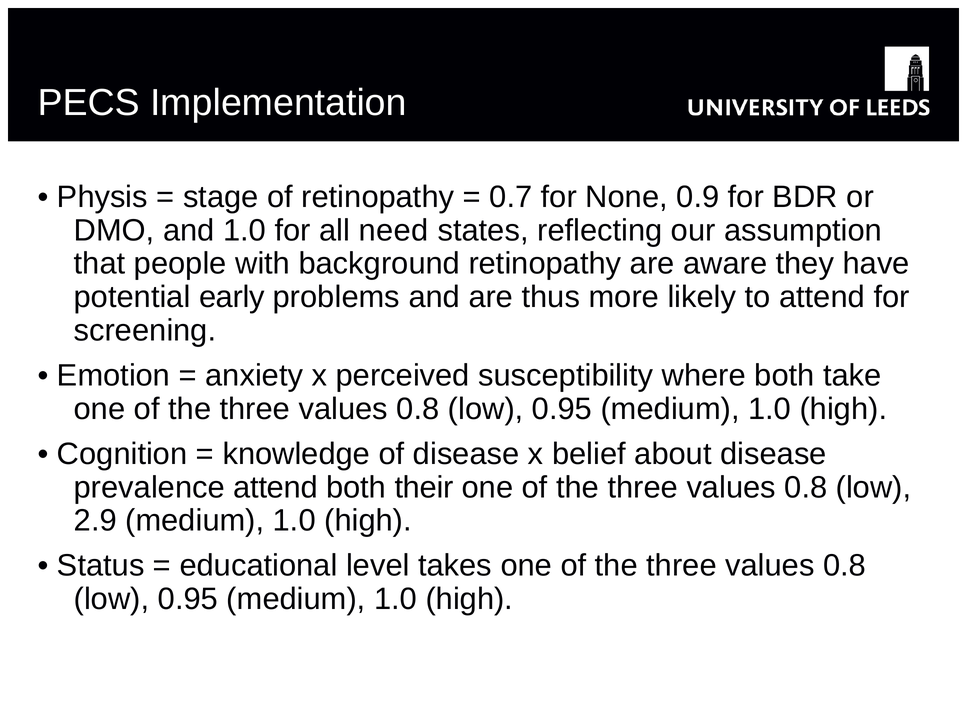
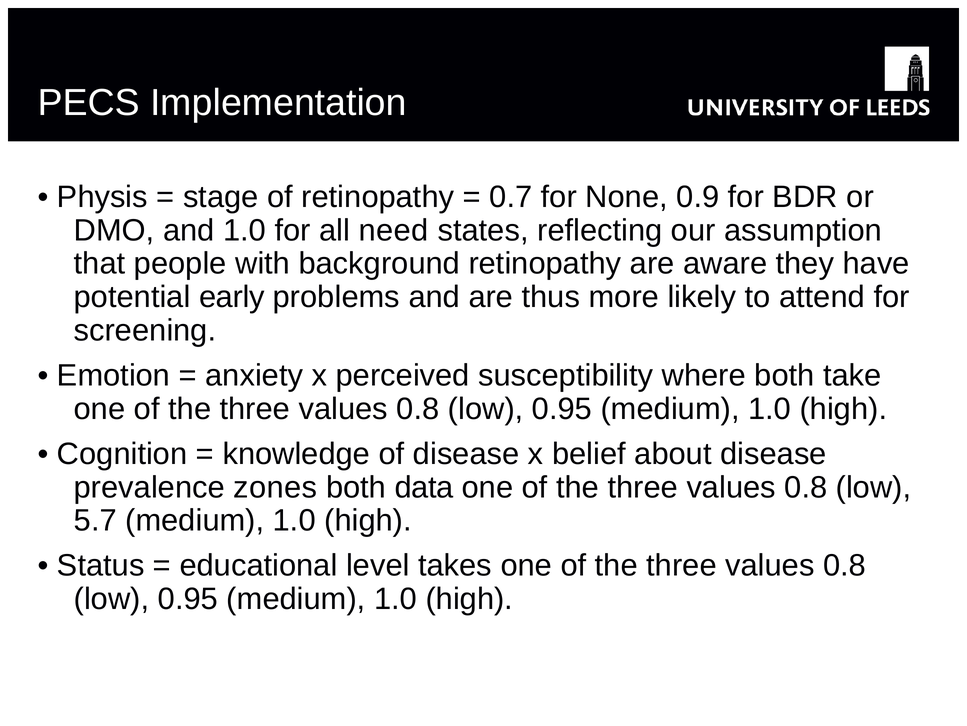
prevalence attend: attend -> zones (275, 487)
their: their -> data (424, 487)
2.9: 2.9 -> 5.7 (95, 520)
